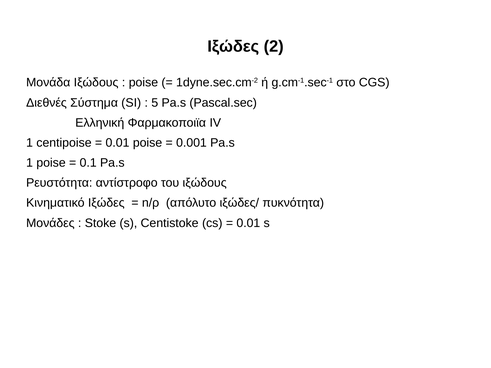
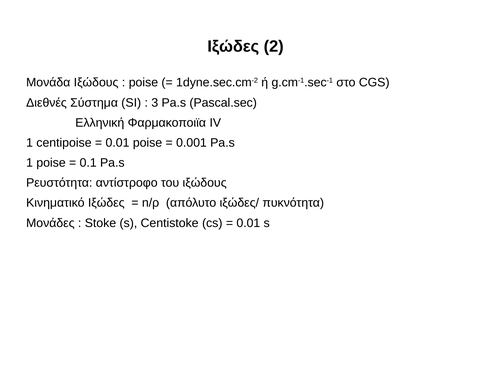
5: 5 -> 3 (155, 103)
